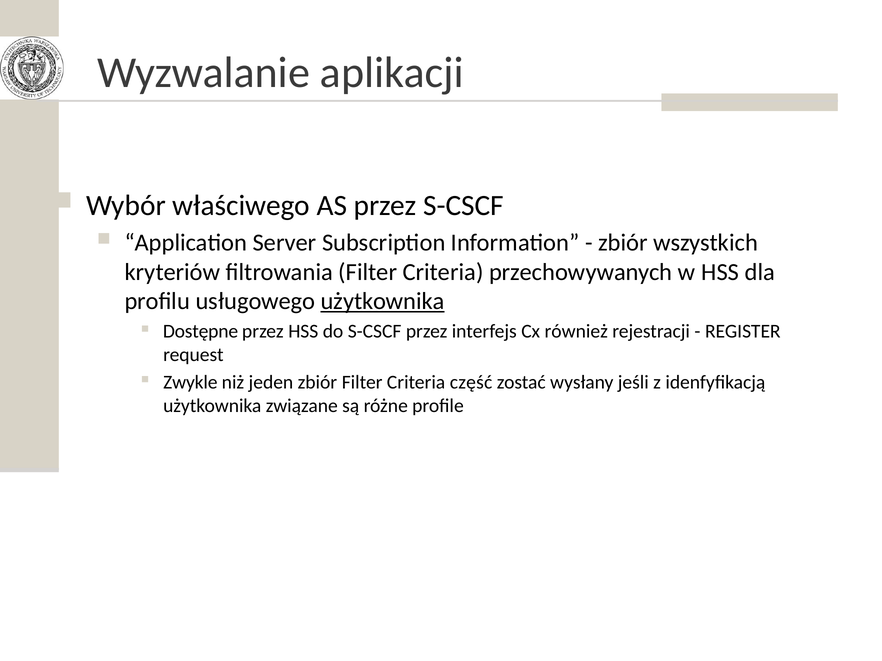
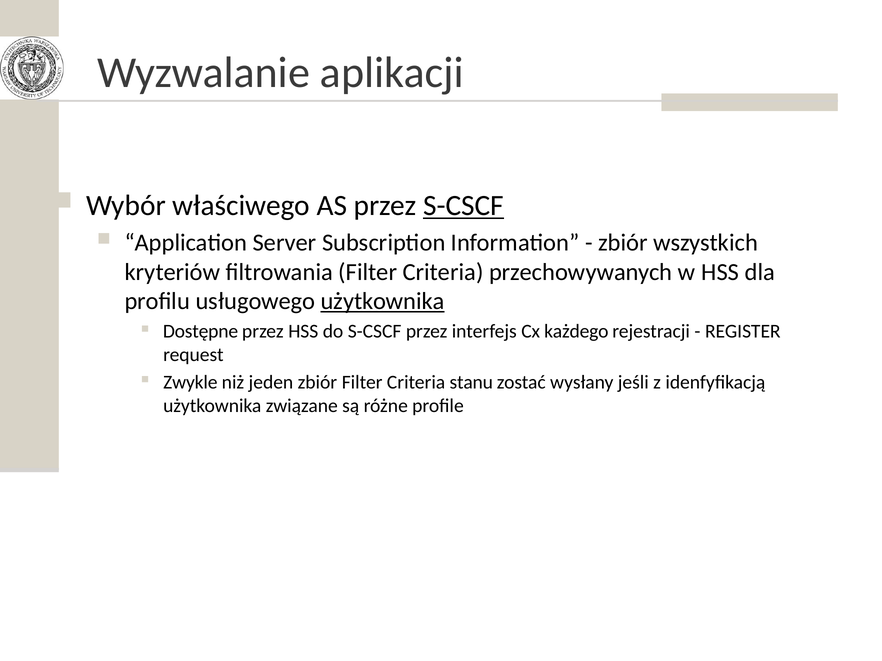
S-CSCF underline: none -> present (463, 206)
również: również -> każdego (576, 332)
część: część -> stanu (471, 383)
